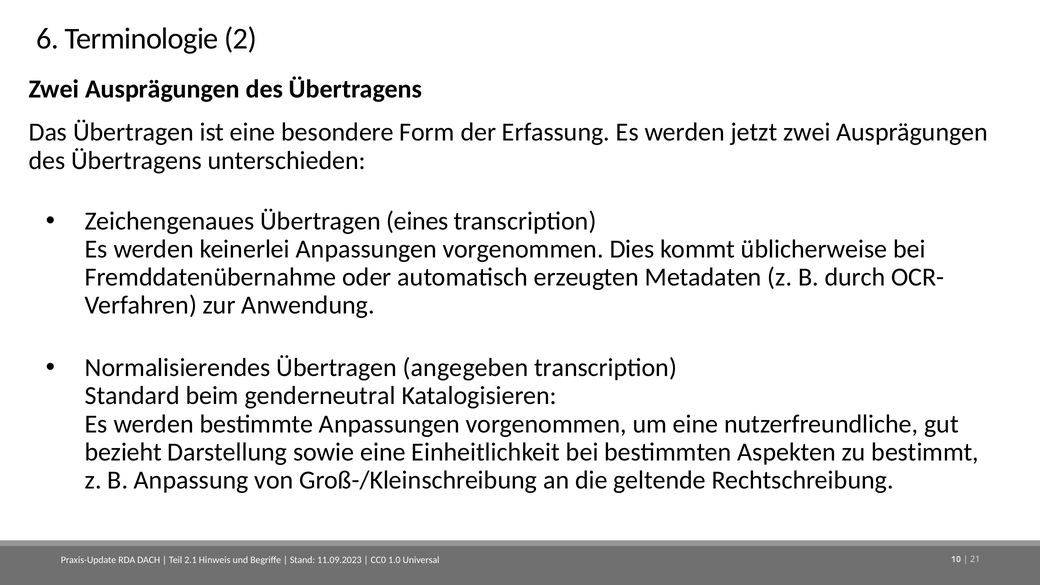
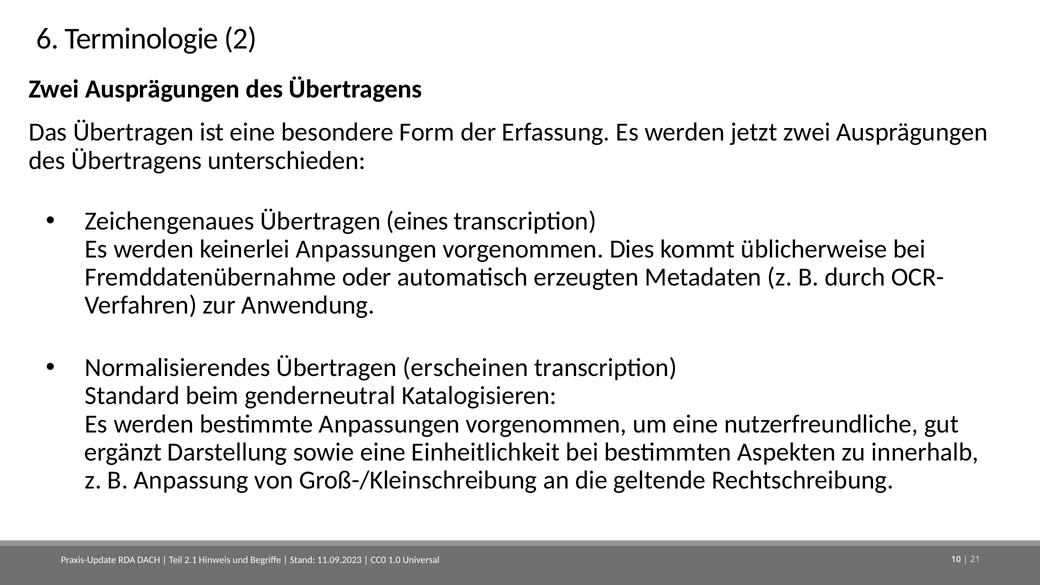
angegeben: angegeben -> erscheinen (466, 368)
bezieht: bezieht -> ergänzt (123, 452)
bestimmt: bestimmt -> innerhalb (925, 452)
